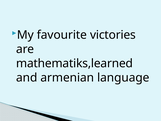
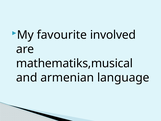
victories: victories -> involved (113, 35)
mathematiks,learned: mathematiks,learned -> mathematiks,musical (74, 63)
